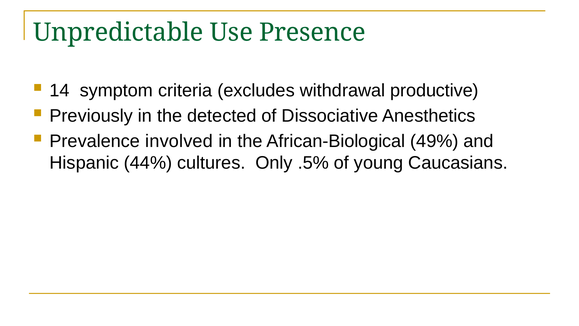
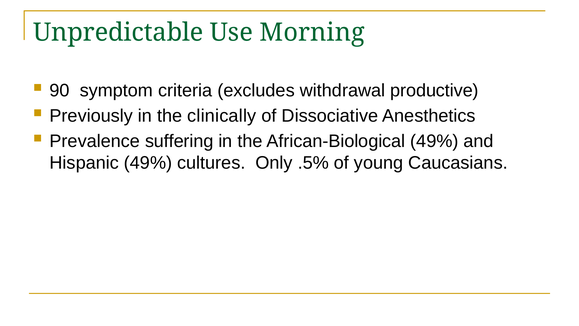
Presence: Presence -> Morning (312, 32)
14: 14 -> 90 (60, 90)
detected: detected -> clinically (222, 116)
involved: involved -> suffering (179, 141)
Hispanic 44%: 44% -> 49% (148, 163)
